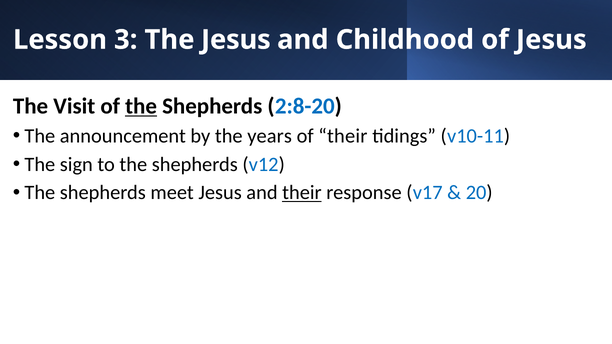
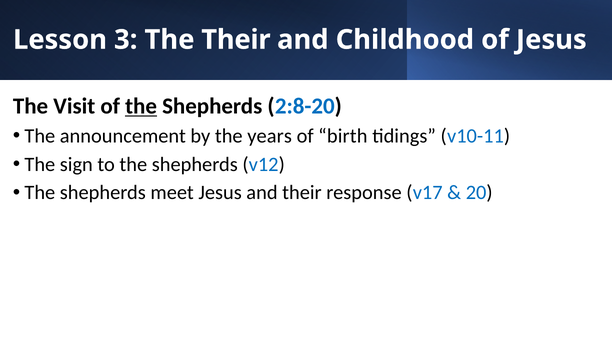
The Jesus: Jesus -> Their (236, 40)
of their: their -> birth (343, 136)
their underline: present -> none (302, 193)
